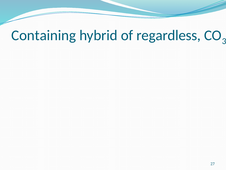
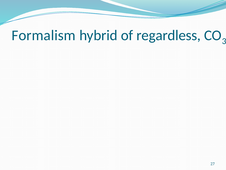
Containing: Containing -> Formalism (44, 35)
